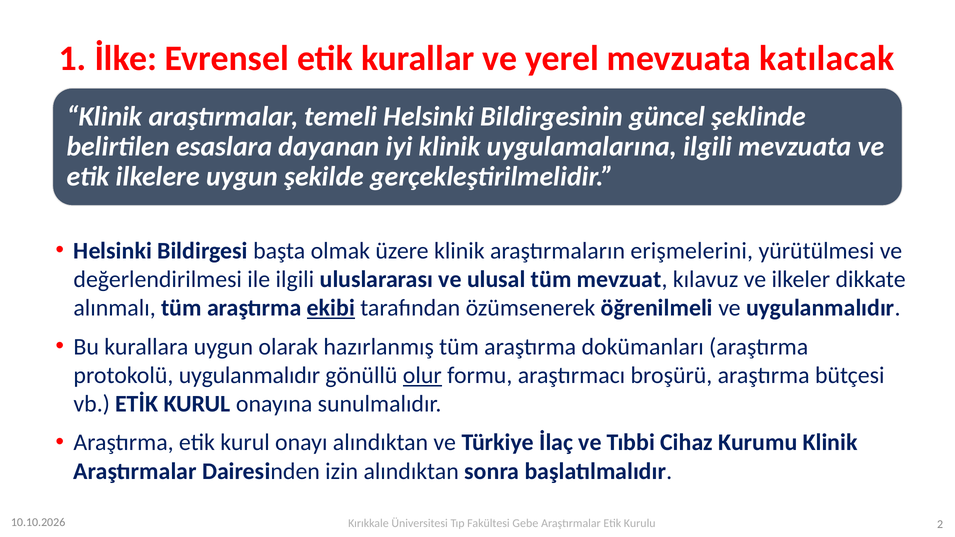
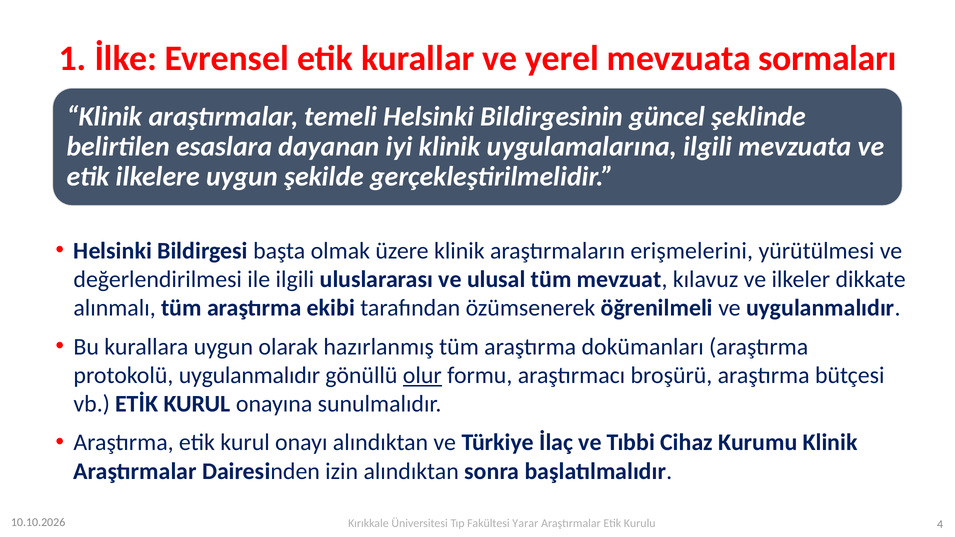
katılacak: katılacak -> sormaları (827, 58)
ekibi underline: present -> none (331, 308)
2: 2 -> 4 (940, 525)
Gebe: Gebe -> Yarar (525, 524)
